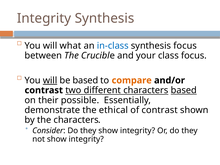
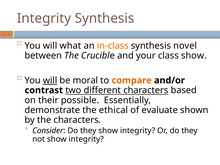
in-class colour: blue -> orange (113, 46)
synthesis focus: focus -> novel (185, 46)
class focus: focus -> show (194, 56)
be based: based -> moral (85, 80)
based underline: present -> none (184, 90)
of contrast: contrast -> evaluate (160, 110)
